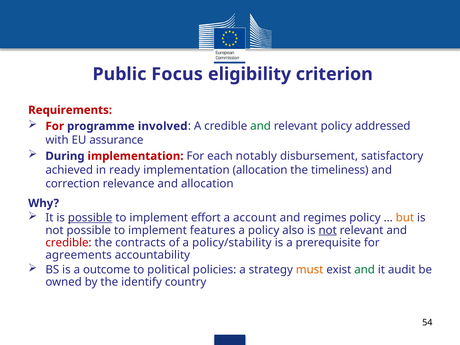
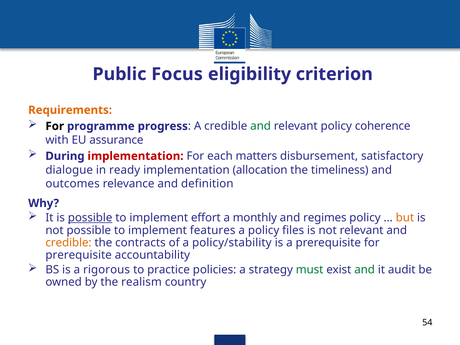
Requirements colour: red -> orange (70, 110)
For colour: red -> black (55, 126)
involved: involved -> progress (163, 126)
addressed: addressed -> coherence (383, 126)
notably: notably -> matters (256, 156)
achieved: achieved -> dialogue (69, 170)
correction: correction -> outcomes (73, 184)
and allocation: allocation -> definition (207, 184)
account: account -> monthly (255, 218)
also: also -> files (293, 230)
not underline: present -> none (328, 230)
credible colour: red -> orange (68, 243)
agreements: agreements -> prerequisite (79, 255)
outcome: outcome -> rigorous (107, 270)
political: political -> practice (169, 270)
must colour: orange -> green (310, 270)
identify: identify -> realism (141, 282)
